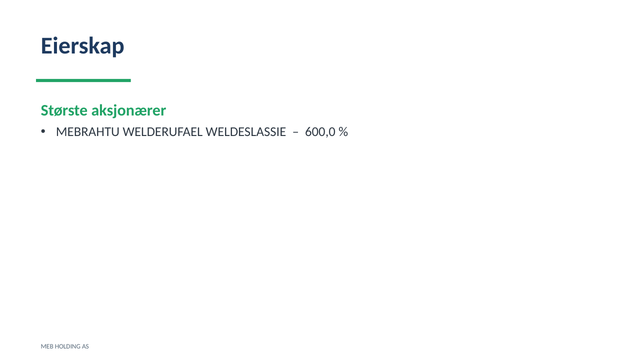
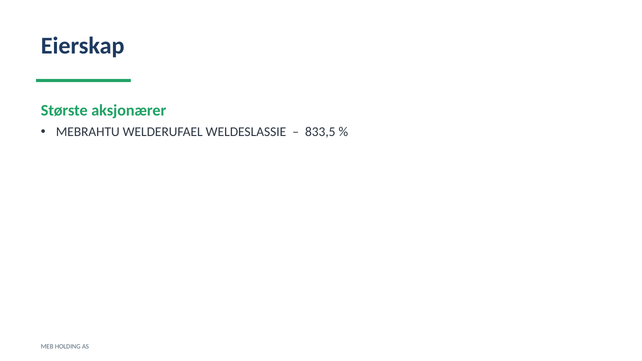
600,0: 600,0 -> 833,5 (320, 132)
